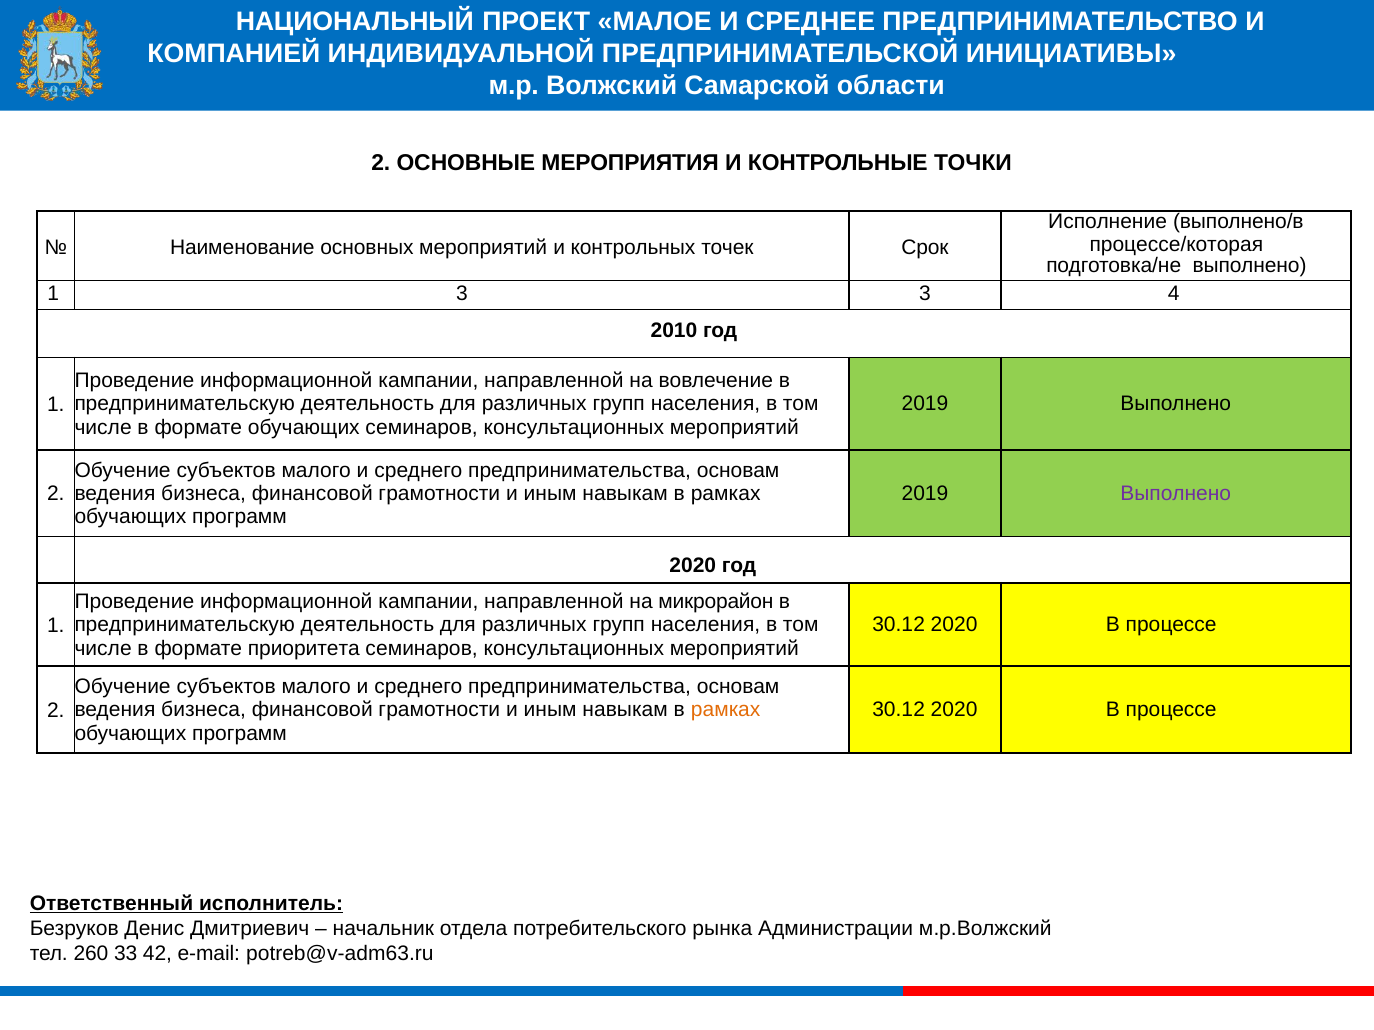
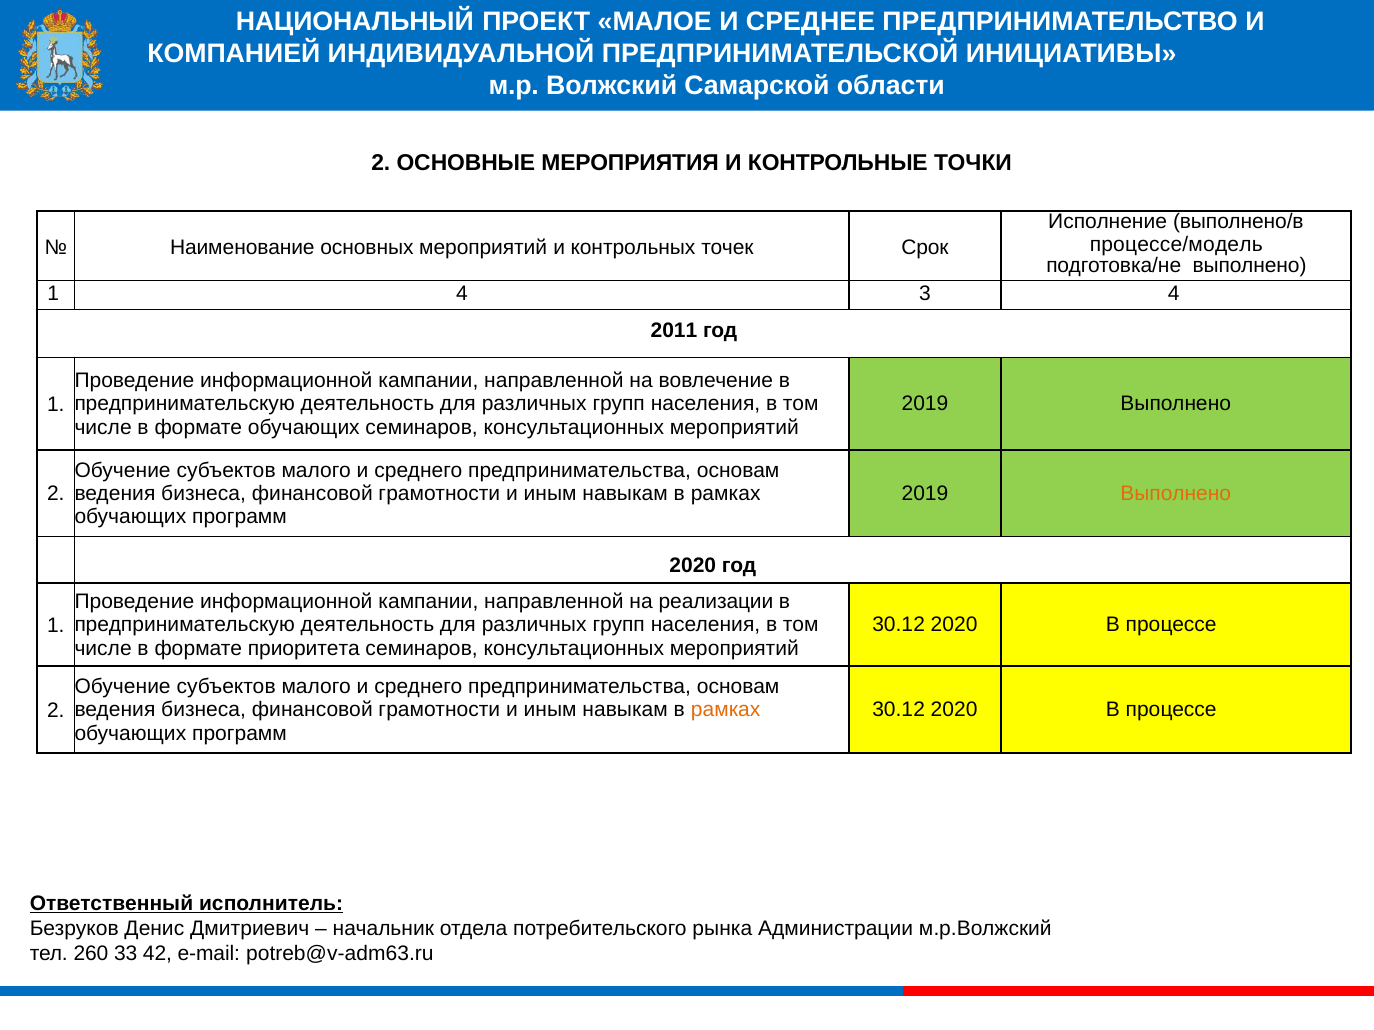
процессе/которая: процессе/которая -> процессе/модель (1176, 245)
1 3: 3 -> 4 (462, 294)
2010: 2010 -> 2011 (674, 331)
Выполнено colour: purple -> orange (1176, 494)
микрорайон: микрорайон -> реализации (716, 602)
